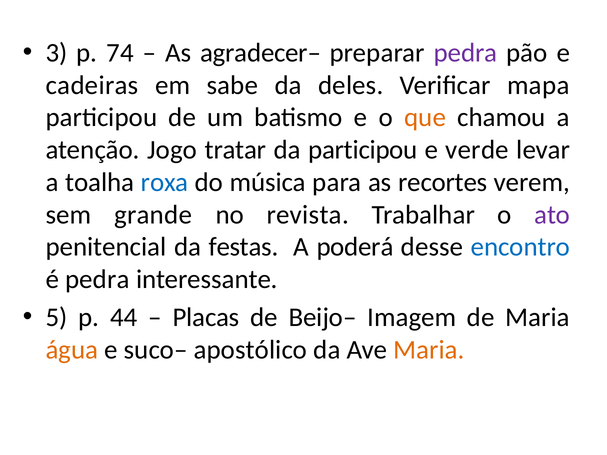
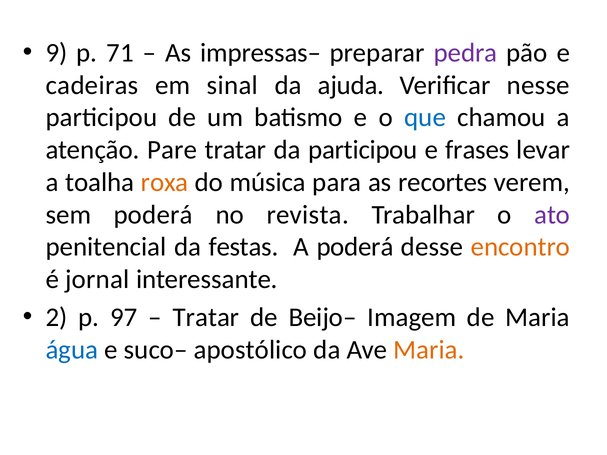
3: 3 -> 9 (56, 53)
74: 74 -> 71 (120, 53)
agradecer–: agradecer– -> impressas– (261, 53)
sabe: sabe -> sinal (232, 85)
deles: deles -> ajuda (351, 85)
mapa: mapa -> nesse (538, 85)
que colour: orange -> blue (425, 118)
Jogo: Jogo -> Pare (172, 150)
verde: verde -> frases (477, 150)
roxa colour: blue -> orange (165, 182)
sem grande: grande -> poderá (153, 215)
encontro colour: blue -> orange (520, 247)
é pedra: pedra -> jornal (97, 280)
5: 5 -> 2 (56, 317)
44: 44 -> 97 (124, 317)
Placas: Placas -> Tratar (206, 317)
água colour: orange -> blue (72, 350)
